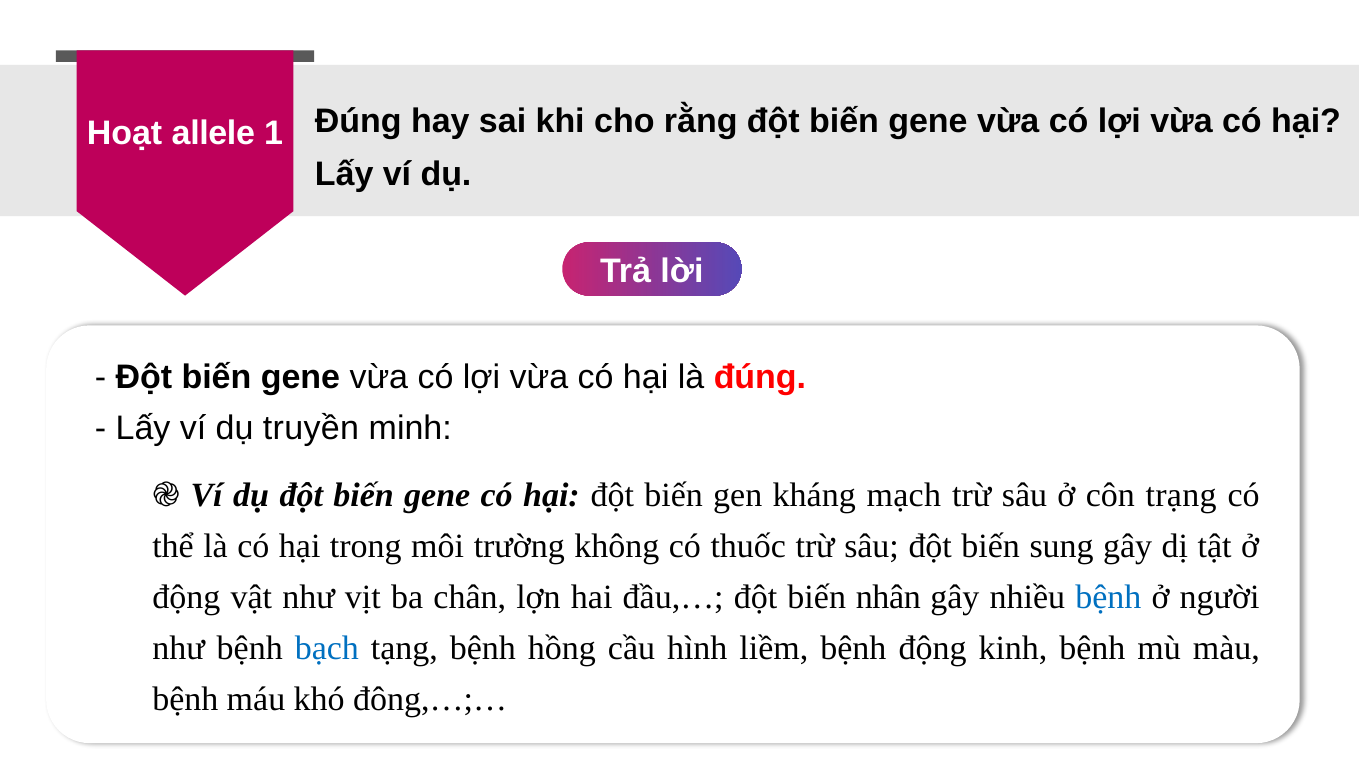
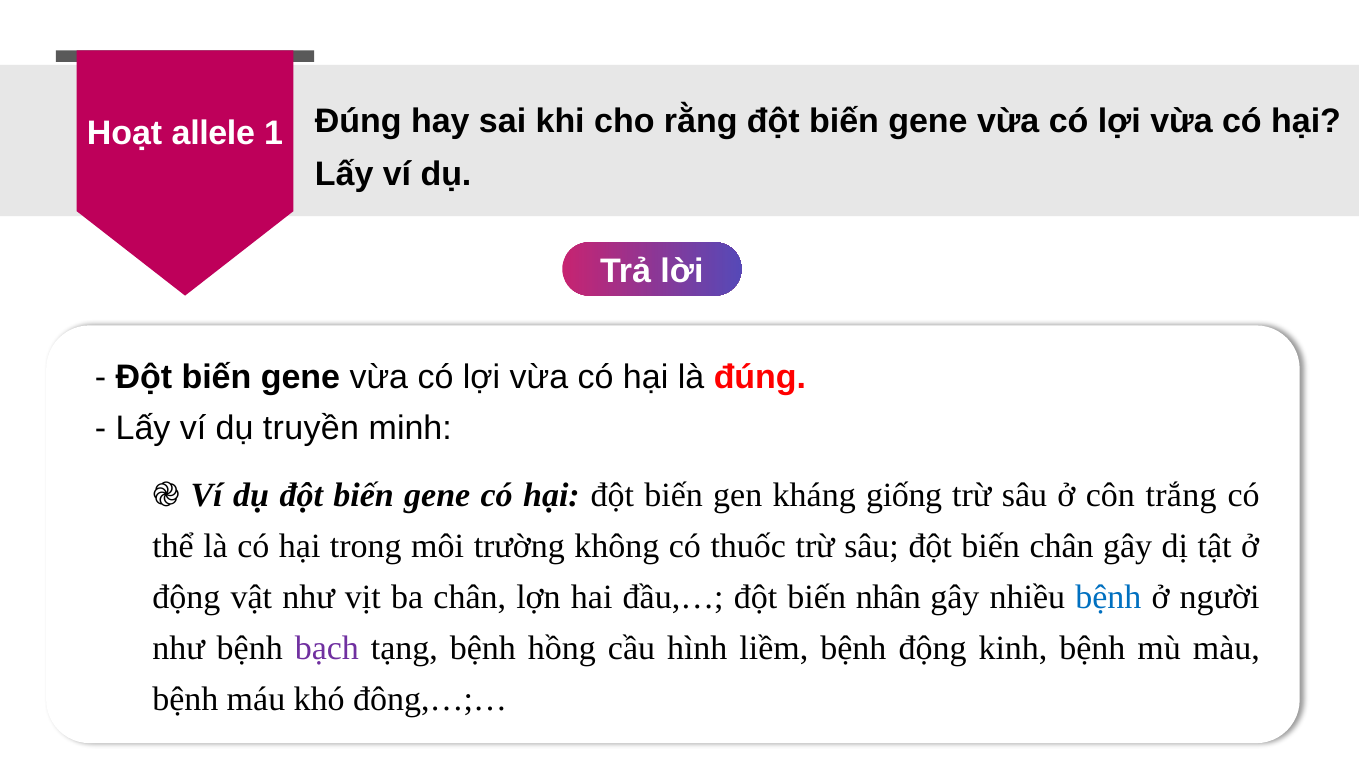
mạch: mạch -> giống (904, 495)
trạng: trạng -> trắng (1181, 495)
biến sung: sung -> chân (1062, 546)
bạch colour: blue -> purple (327, 648)
